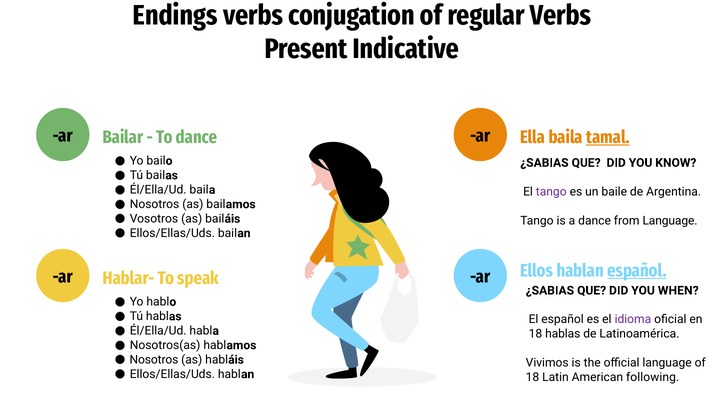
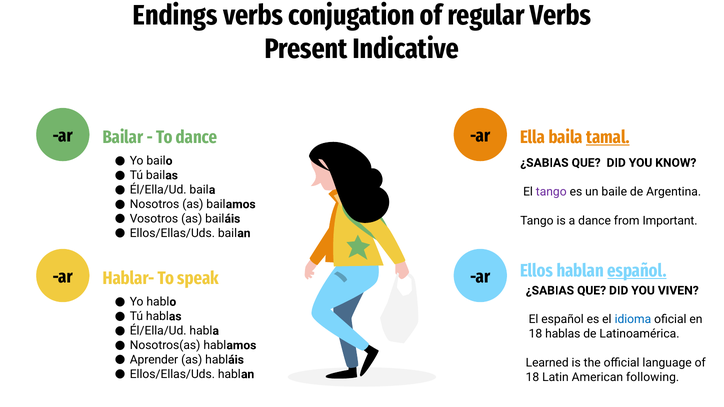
from Language: Language -> Important (670, 221)
WHEN: WHEN -> VIVEN (678, 291)
idioma colour: purple -> blue (633, 320)
Nosotros: Nosotros -> Aprender (154, 360)
Vivimos: Vivimos -> Learned (547, 363)
